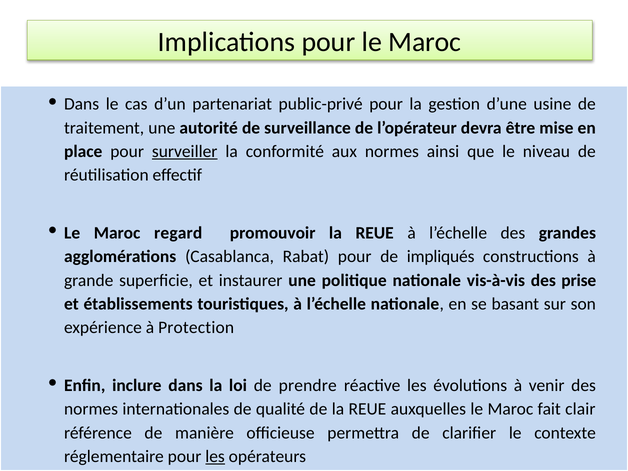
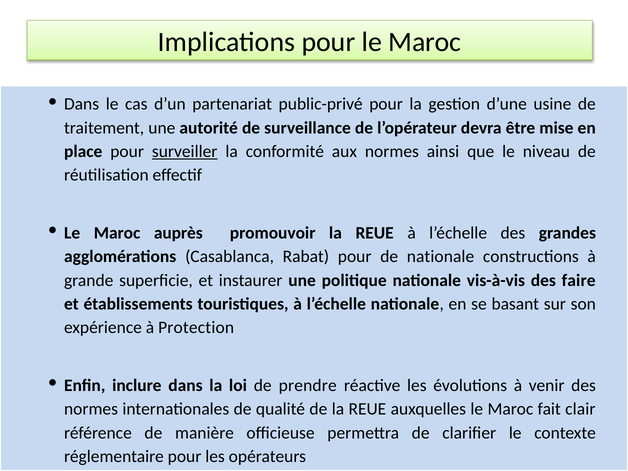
regard: regard -> auprès (178, 233)
de impliqués: impliqués -> nationale (441, 257)
prise: prise -> faire (579, 280)
les underline: present -> none (215, 456)
